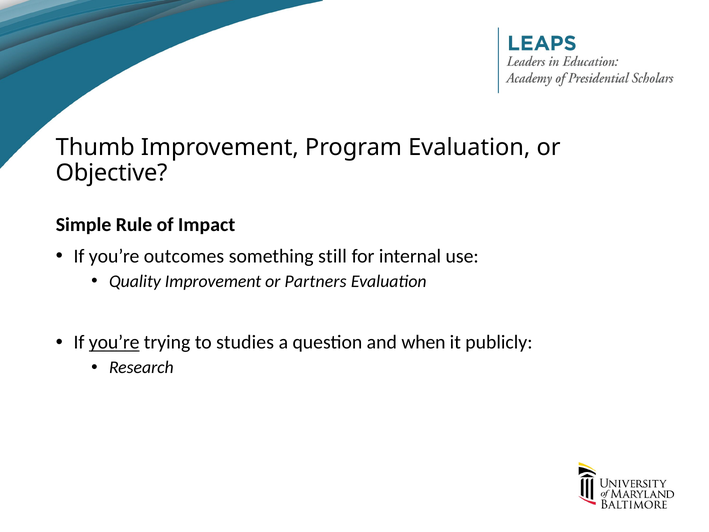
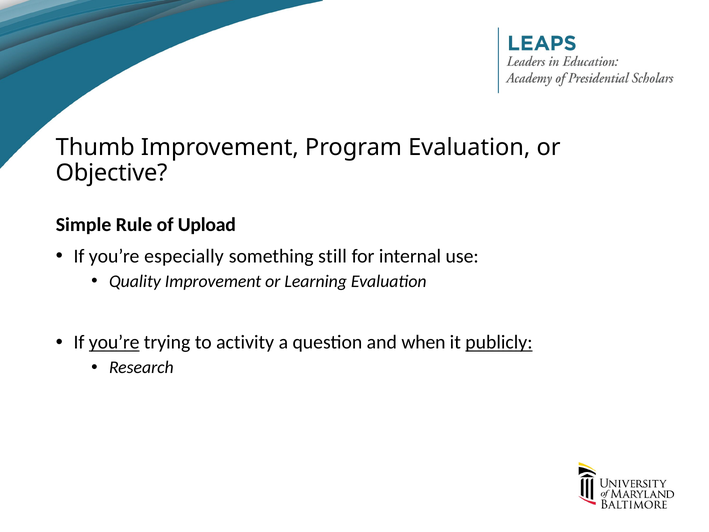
Impact: Impact -> Upload (207, 225)
outcomes: outcomes -> especially (184, 256)
Partners: Partners -> Learning (316, 281)
studies: studies -> activity (245, 342)
publicly underline: none -> present (499, 342)
